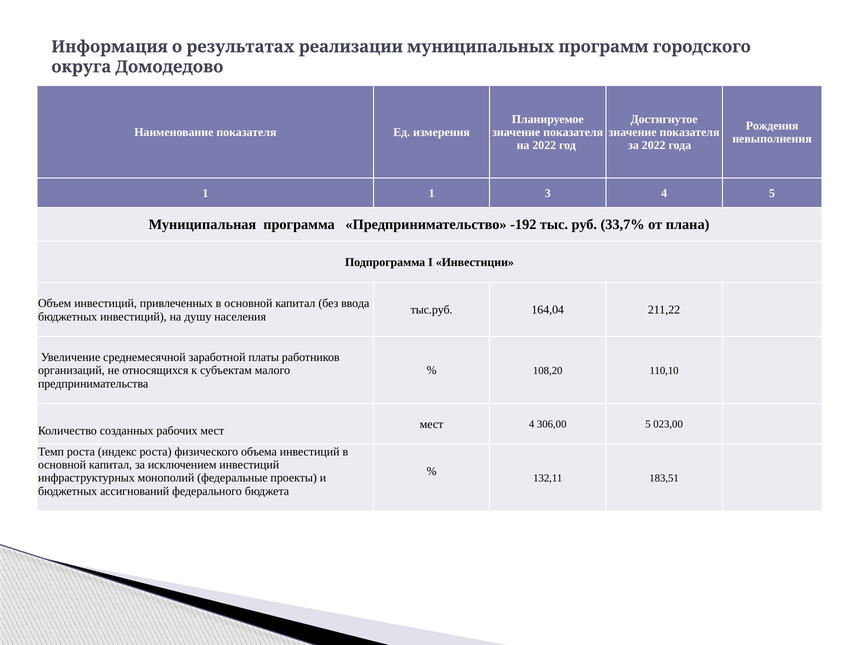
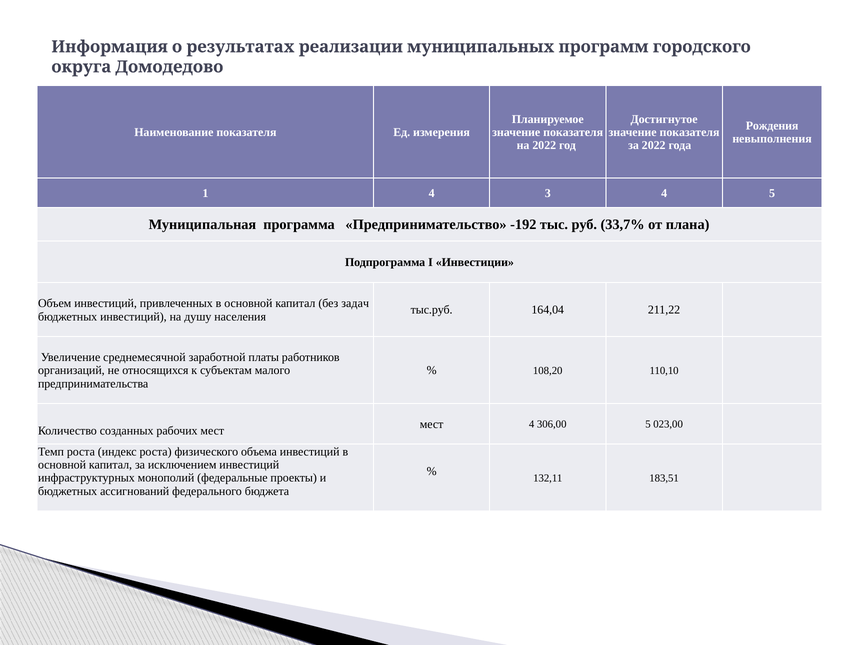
1 1: 1 -> 4 (432, 193)
ввода: ввода -> задач (355, 303)
